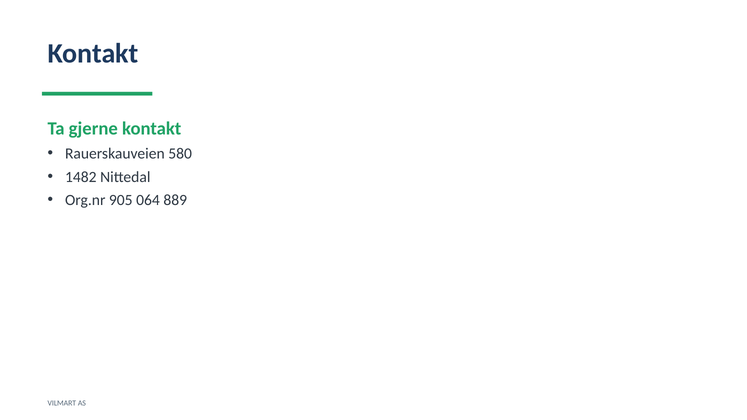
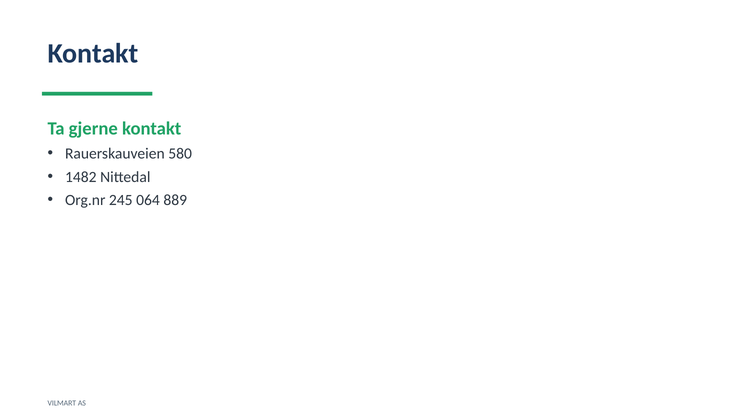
905: 905 -> 245 (121, 200)
